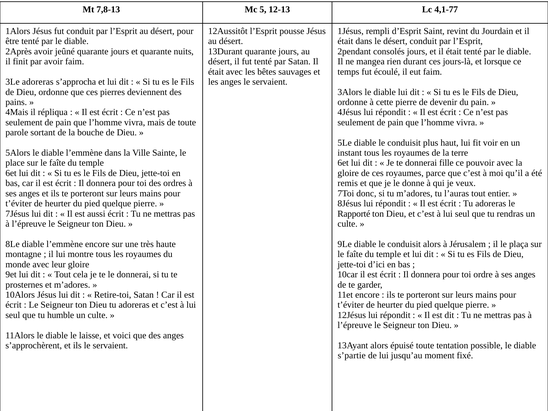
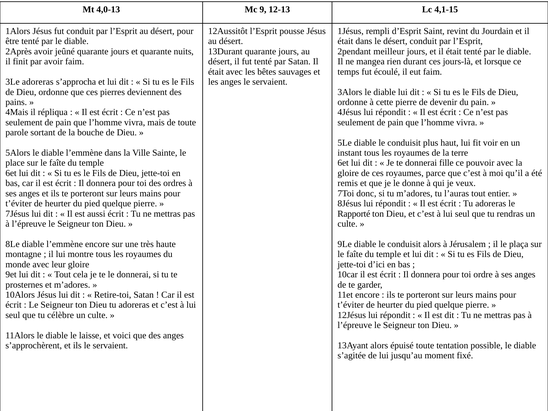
7,8-13: 7,8-13 -> 4,0-13 (108, 10)
5: 5 -> 9 (263, 10)
4,1-77: 4,1-77 -> 4,1-15 (446, 10)
consolés: consolés -> meilleur (389, 51)
humble: humble -> célèbre (61, 315)
s’partie: s’partie -> s’agitée (352, 356)
